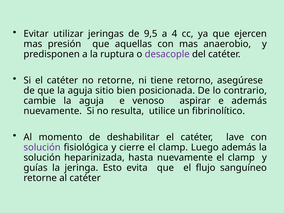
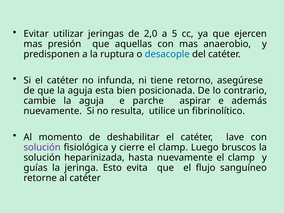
9,5: 9,5 -> 2,0 (151, 34)
4: 4 -> 5 (174, 34)
desacople colour: purple -> blue (167, 54)
no retorne: retorne -> infunda (116, 80)
sitio: sitio -> esta (105, 91)
venoso: venoso -> parche (148, 101)
Luego además: además -> bruscos (239, 147)
